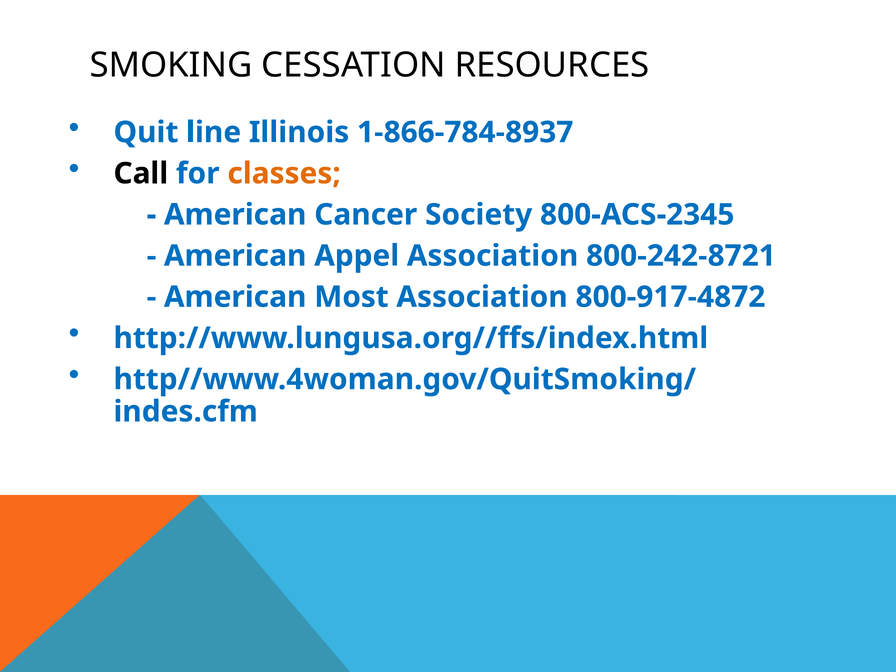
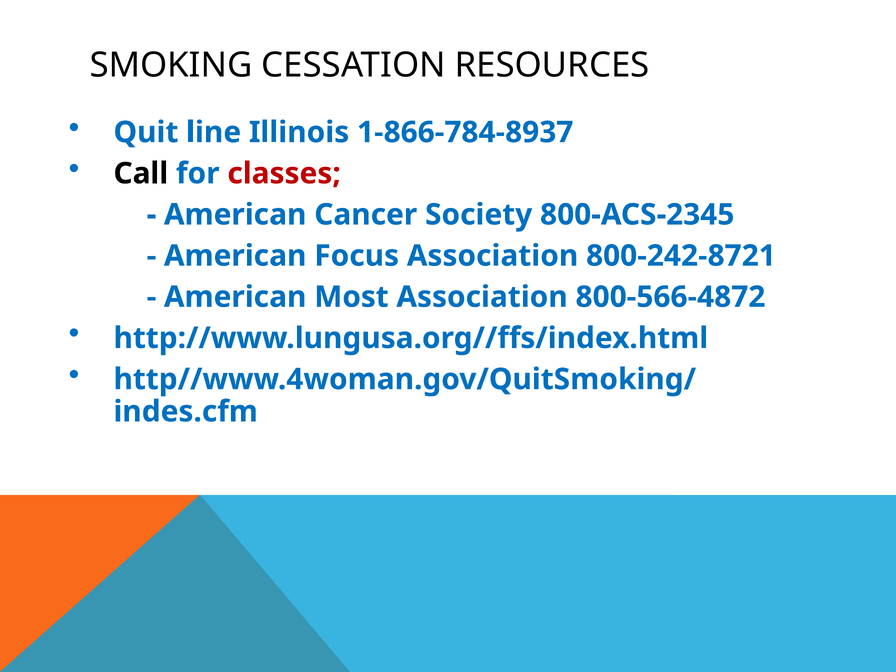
classes colour: orange -> red (284, 174)
Appel: Appel -> Focus (357, 256)
800-917-4872: 800-917-4872 -> 800-566-4872 (670, 297)
